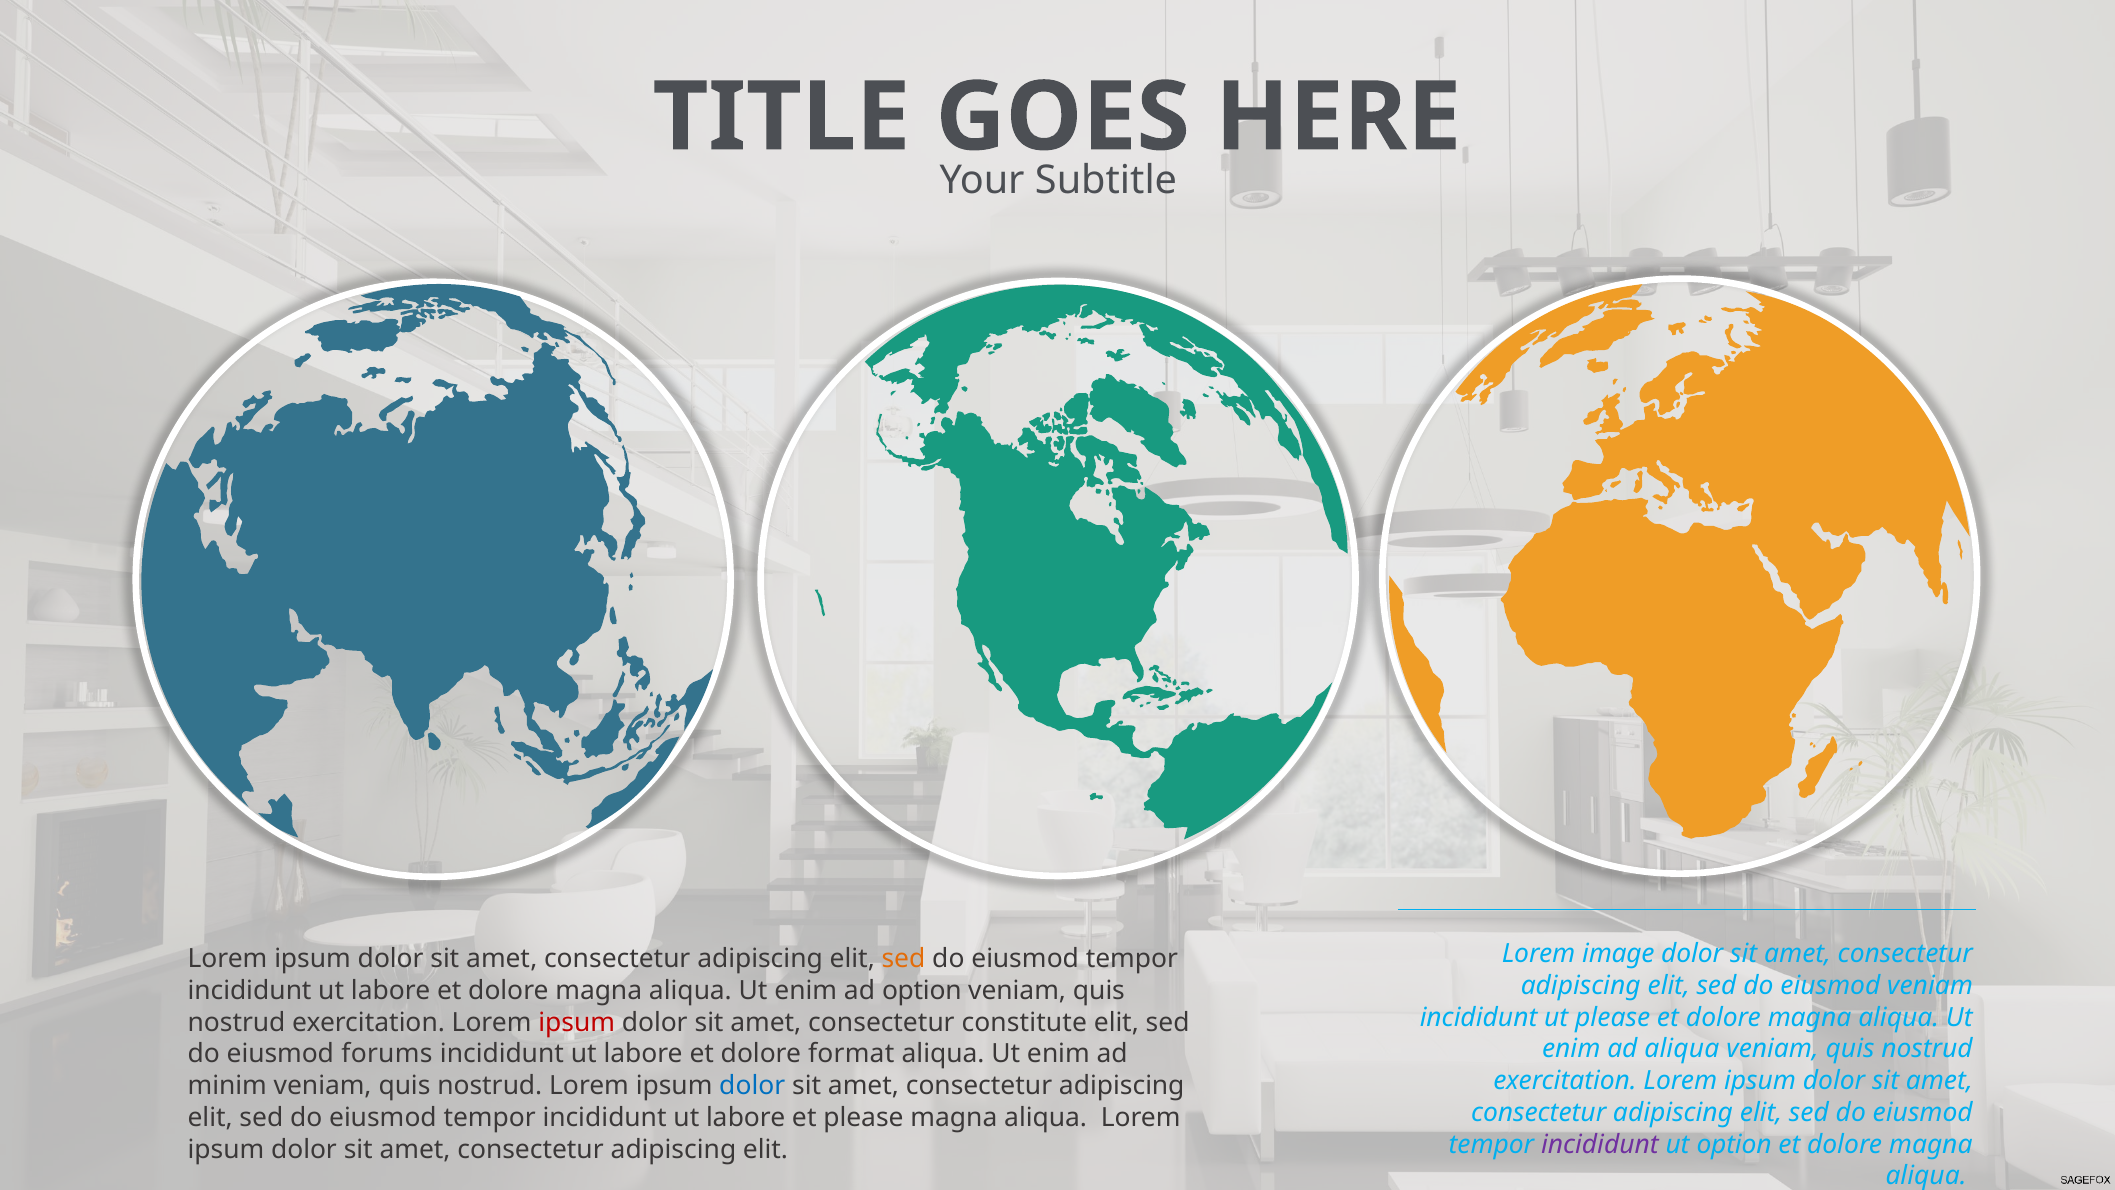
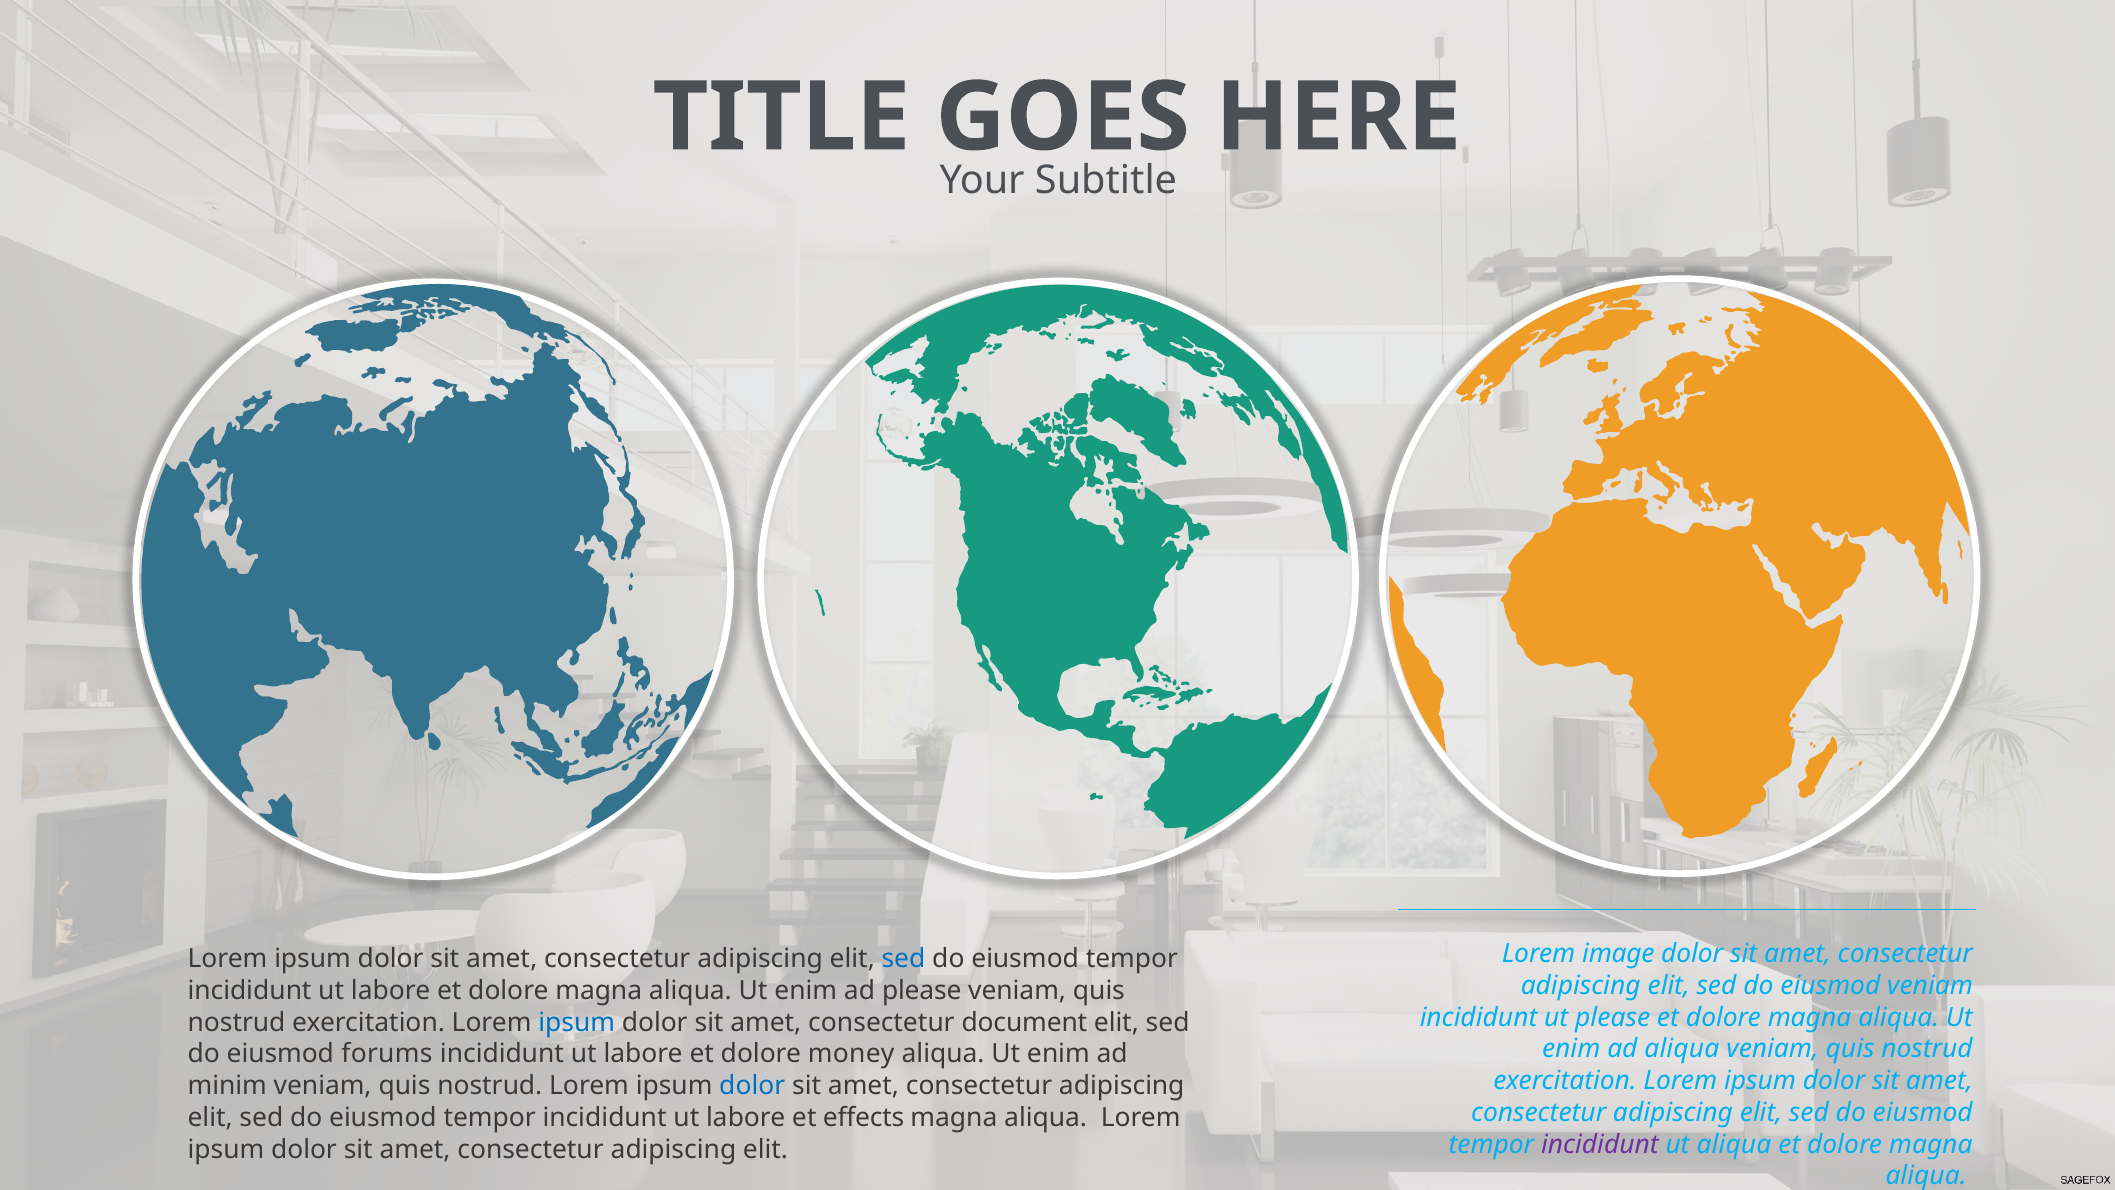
sed colour: orange -> blue (903, 959)
ad option: option -> please (922, 990)
ipsum colour: red -> blue (577, 1022)
constitute: constitute -> document (1024, 1022)
format: format -> money (851, 1054)
et please: please -> effects (864, 1117)
ut option: option -> aliqua (1734, 1144)
